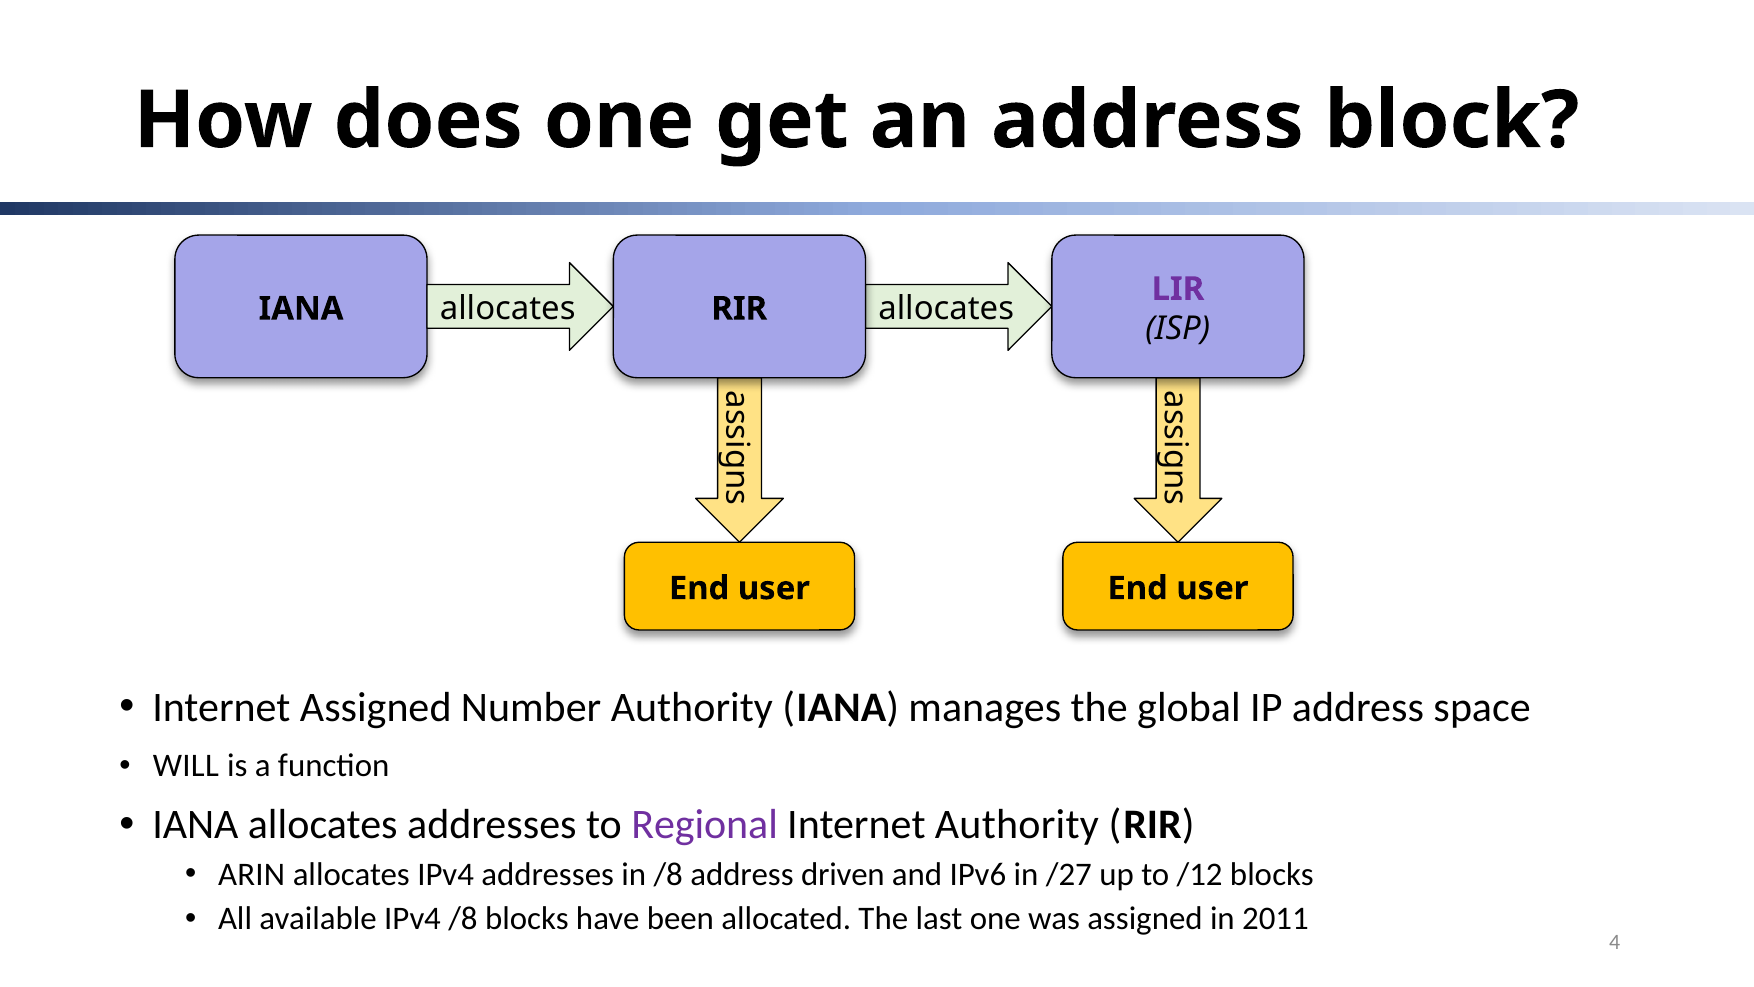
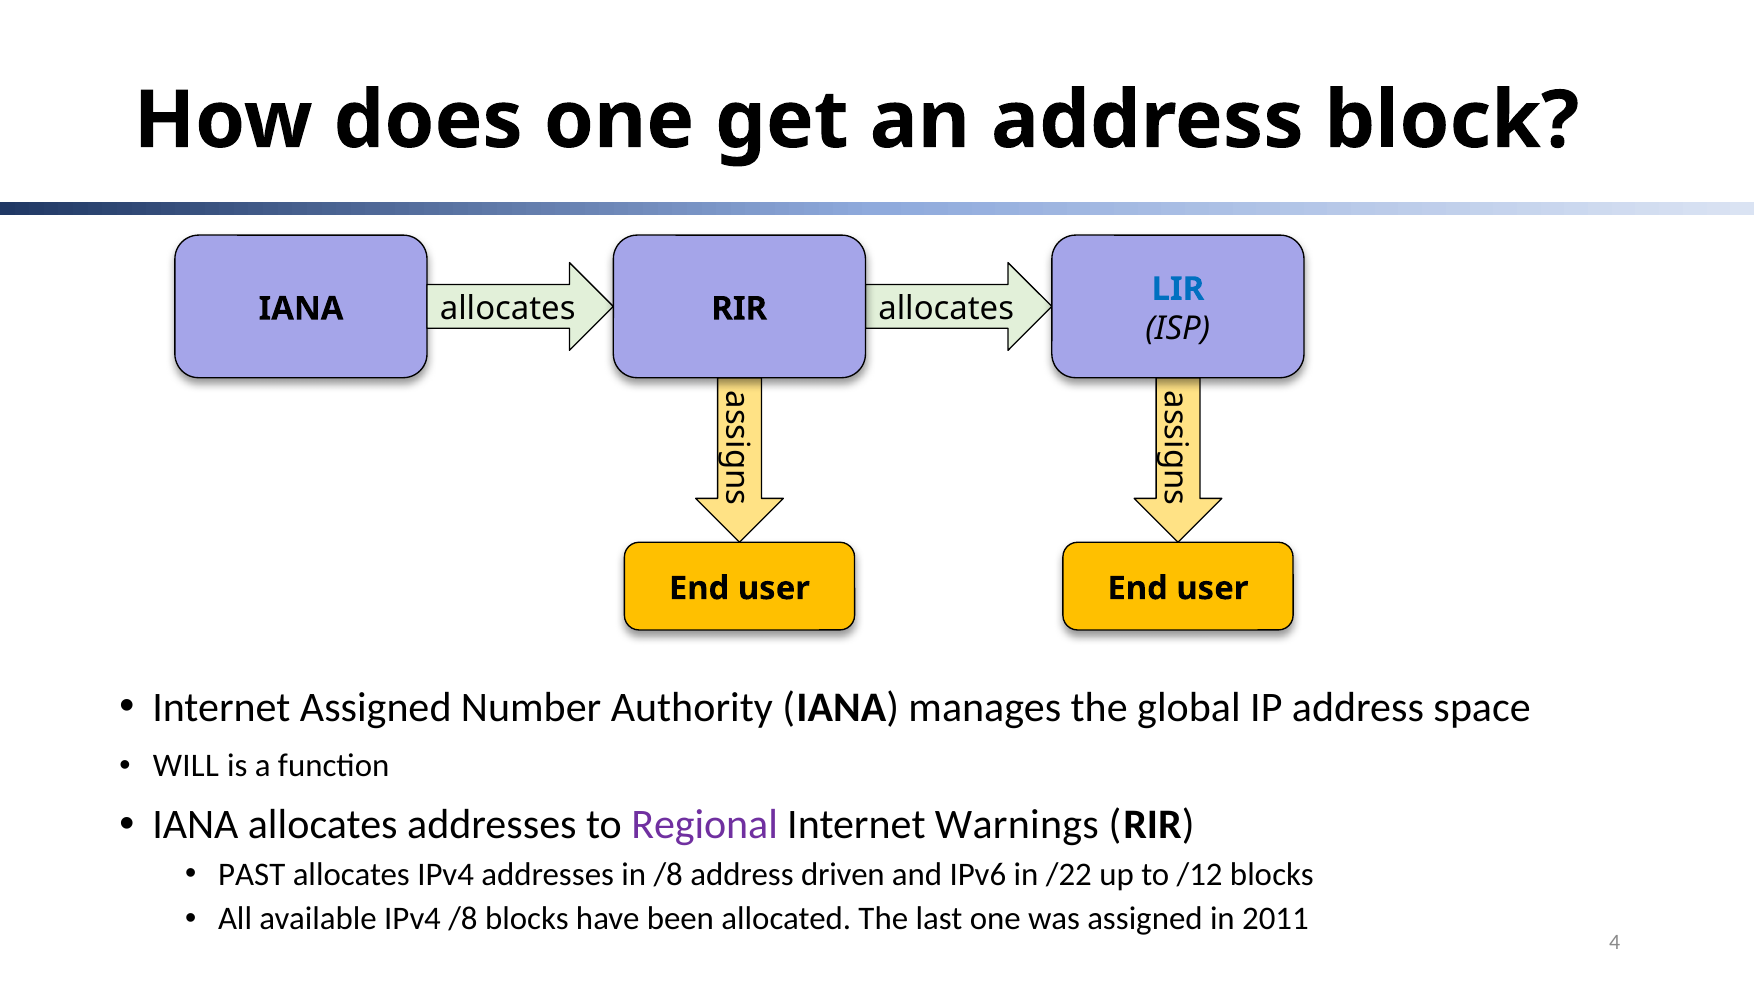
LIR colour: purple -> blue (1178, 289)
Internet Authority: Authority -> Warnings (1017, 824)
ARIN: ARIN -> PAST (252, 874)
/27: /27 -> /22 (1069, 874)
